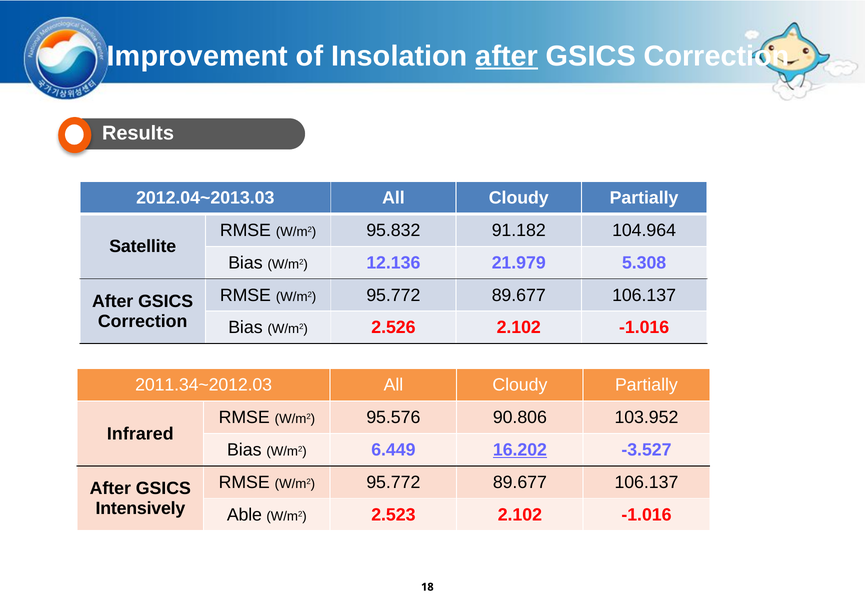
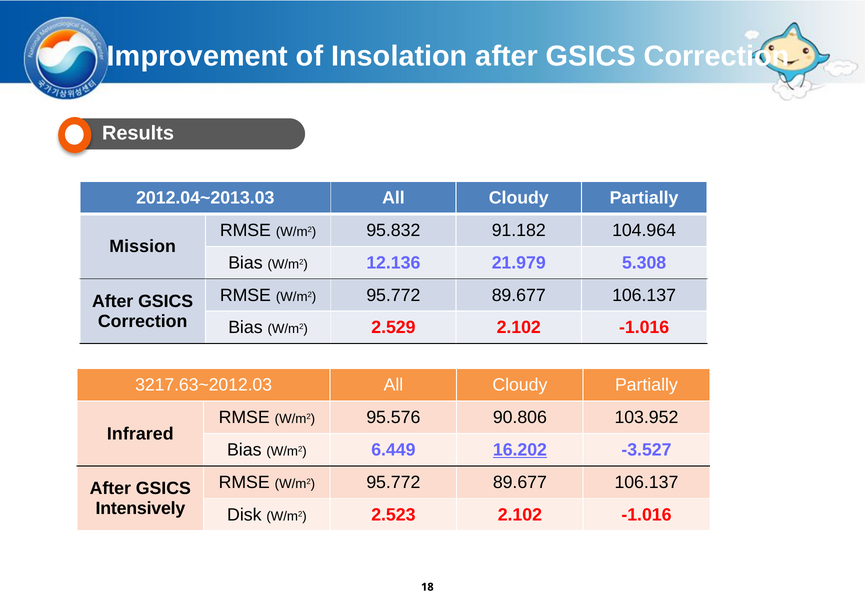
after underline: present -> none (507, 56)
Satellite: Satellite -> Mission (143, 247)
2.526: 2.526 -> 2.529 (393, 327)
2011.34~2012.03: 2011.34~2012.03 -> 3217.63~2012.03 (204, 385)
Able: Able -> Disk (244, 515)
